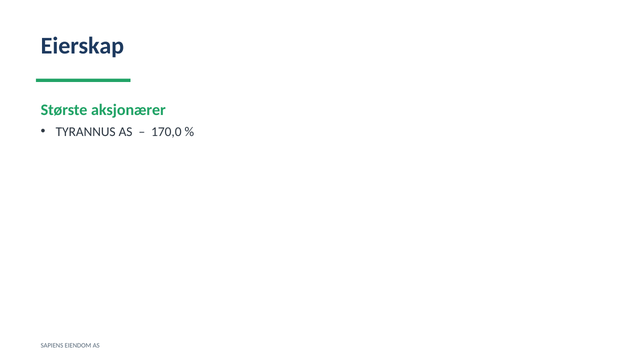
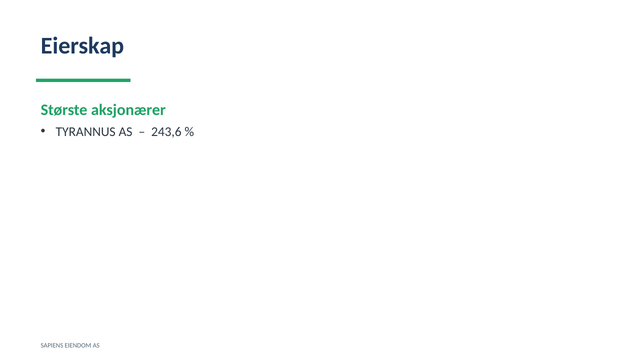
170,0: 170,0 -> 243,6 (166, 132)
